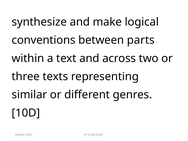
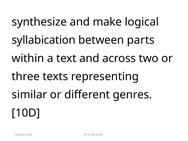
conventions: conventions -> syllabication (44, 40)
